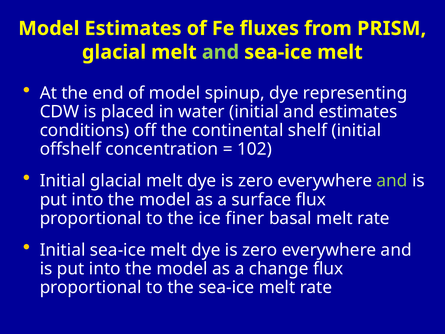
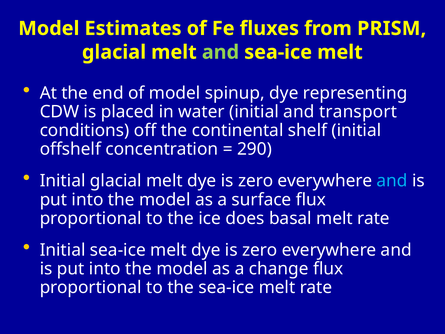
and estimates: estimates -> transport (358, 112)
102: 102 -> 290 (255, 149)
and colour: light green -> light blue (392, 181)
finer: finer -> does (245, 218)
